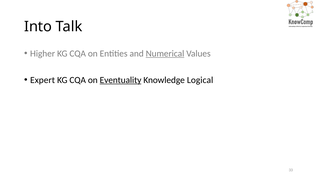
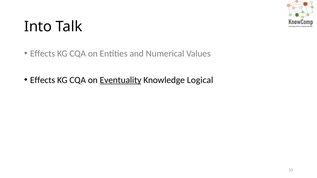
Higher: Higher -> Effects (43, 54)
Numerical underline: present -> none (165, 54)
Expert: Expert -> Effects (43, 80)
